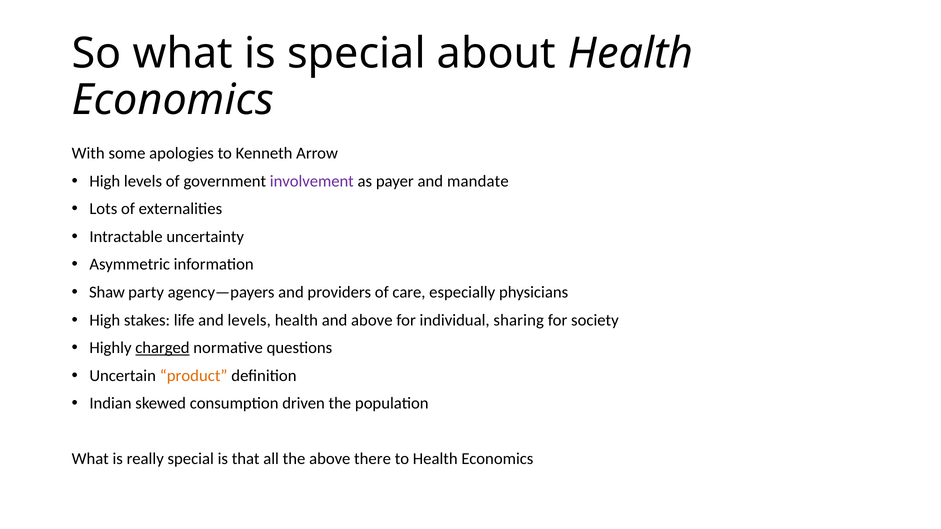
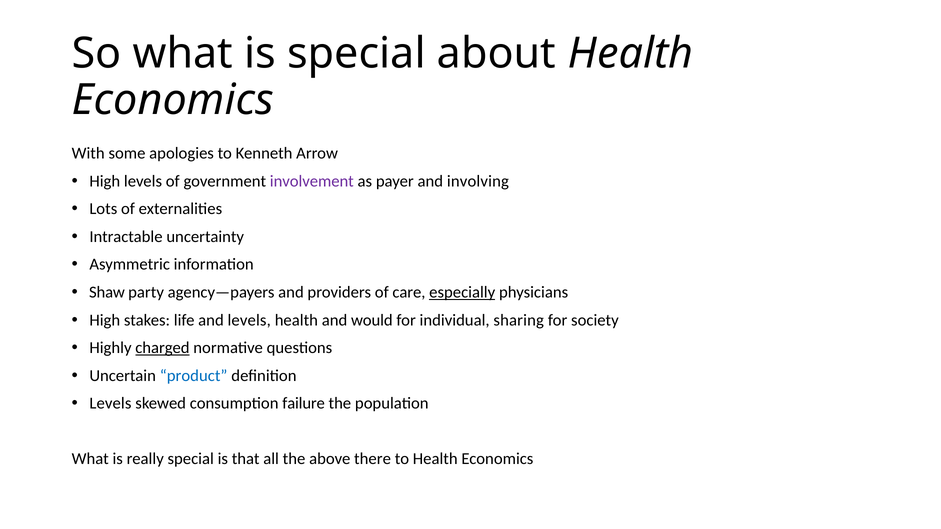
mandate: mandate -> involving (478, 181)
especially underline: none -> present (462, 292)
and above: above -> would (372, 320)
product colour: orange -> blue (194, 376)
Indian: Indian -> Levels (110, 404)
driven: driven -> failure (304, 404)
